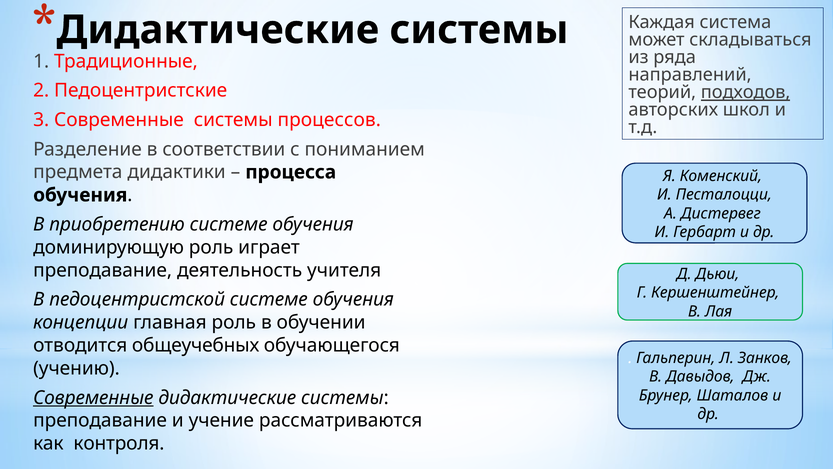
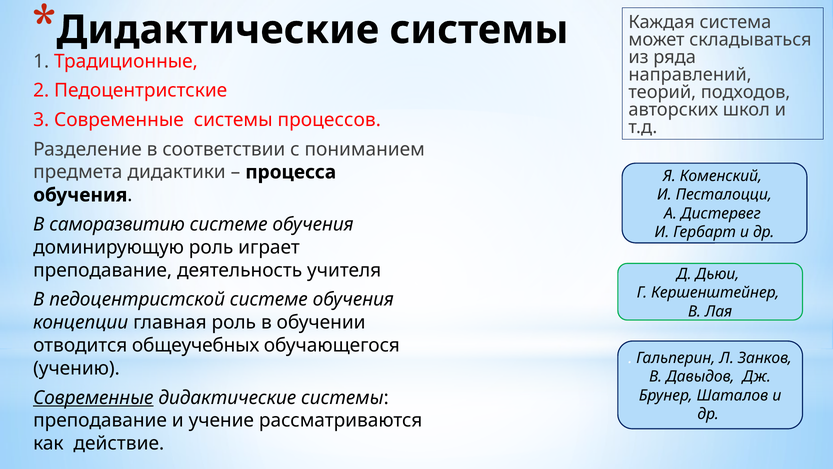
подходов underline: present -> none (746, 92)
приобретению: приобретению -> саморазвитию (117, 224)
контроля: контроля -> действие (119, 443)
